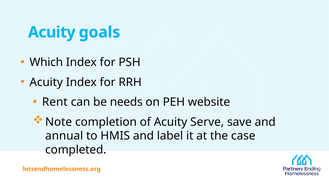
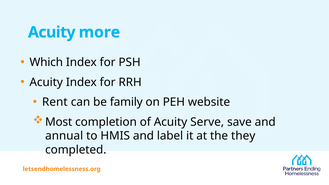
goals: goals -> more (99, 32)
needs: needs -> family (126, 102)
Note: Note -> Most (59, 122)
case: case -> they (243, 136)
